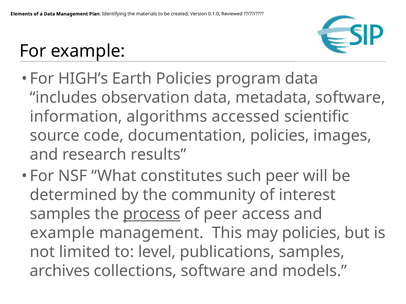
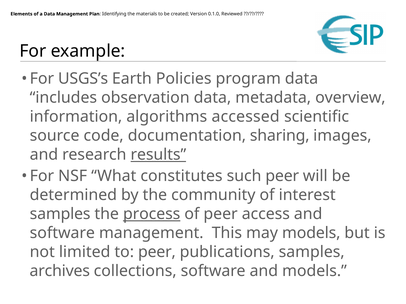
HIGH’s: HIGH’s -> USGS’s (83, 79)
metadata software: software -> overview (350, 98)
documentation policies: policies -> sharing (280, 136)
results underline: none -> present (158, 155)
example: example -> software (62, 233)
may policies: policies -> models (311, 233)
to level: level -> peer (157, 252)
